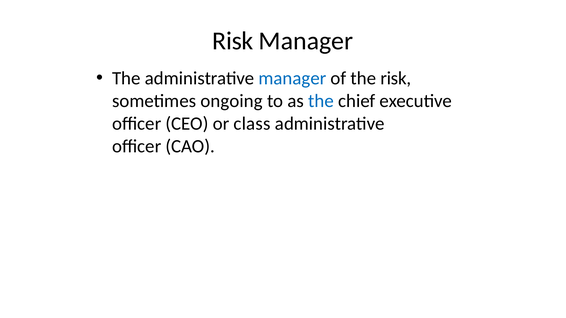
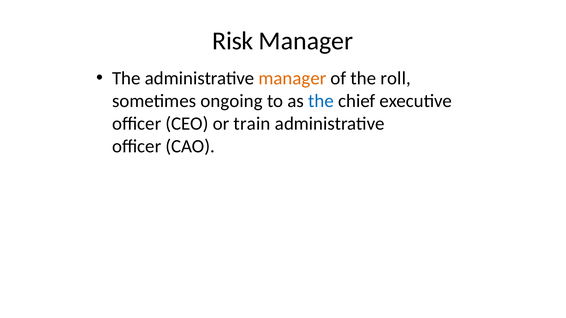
manager colour: blue -> orange (292, 78)
the risk: risk -> roll (396, 78)
class: class -> train (252, 124)
